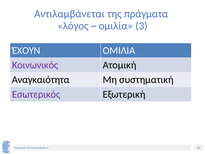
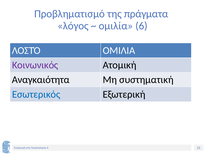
Αντιλαμβάνεται: Αντιλαμβάνεται -> Προβληματισμό (70, 14)
3: 3 -> 6 (142, 26)
ΈΧΟΥΝ: ΈΧΟΥΝ -> ΛΟΣΤΌ (26, 50)
Εσωτερικός colour: purple -> blue (36, 94)
